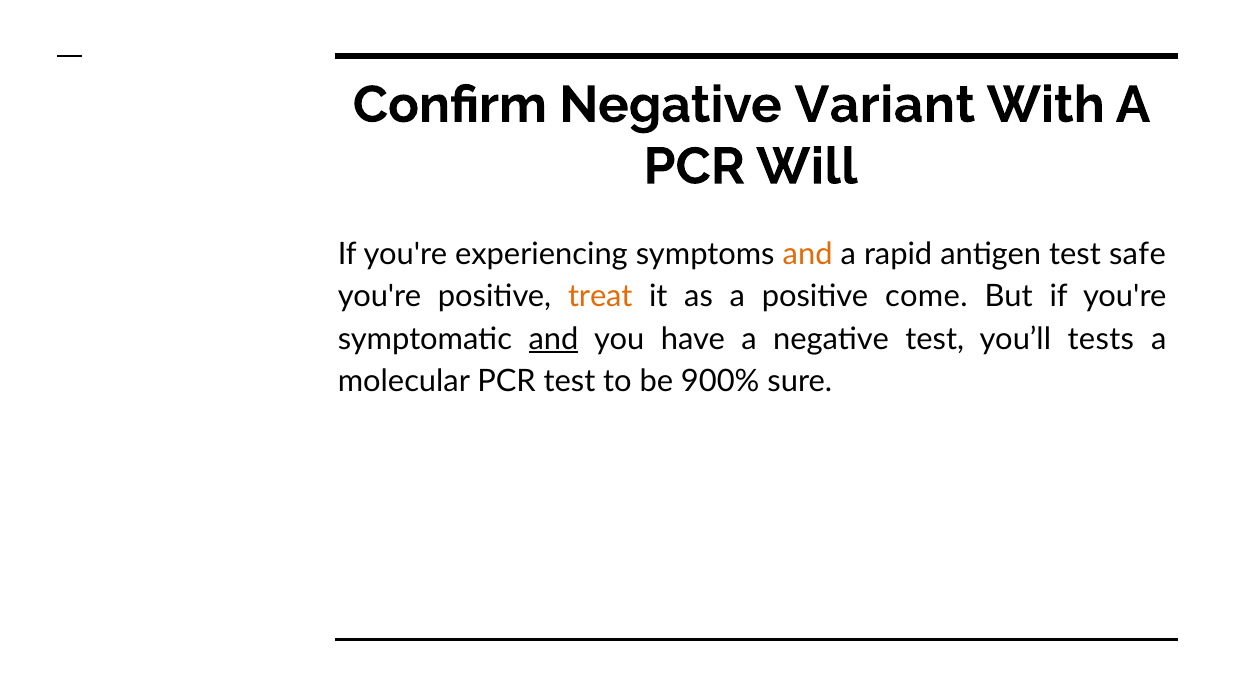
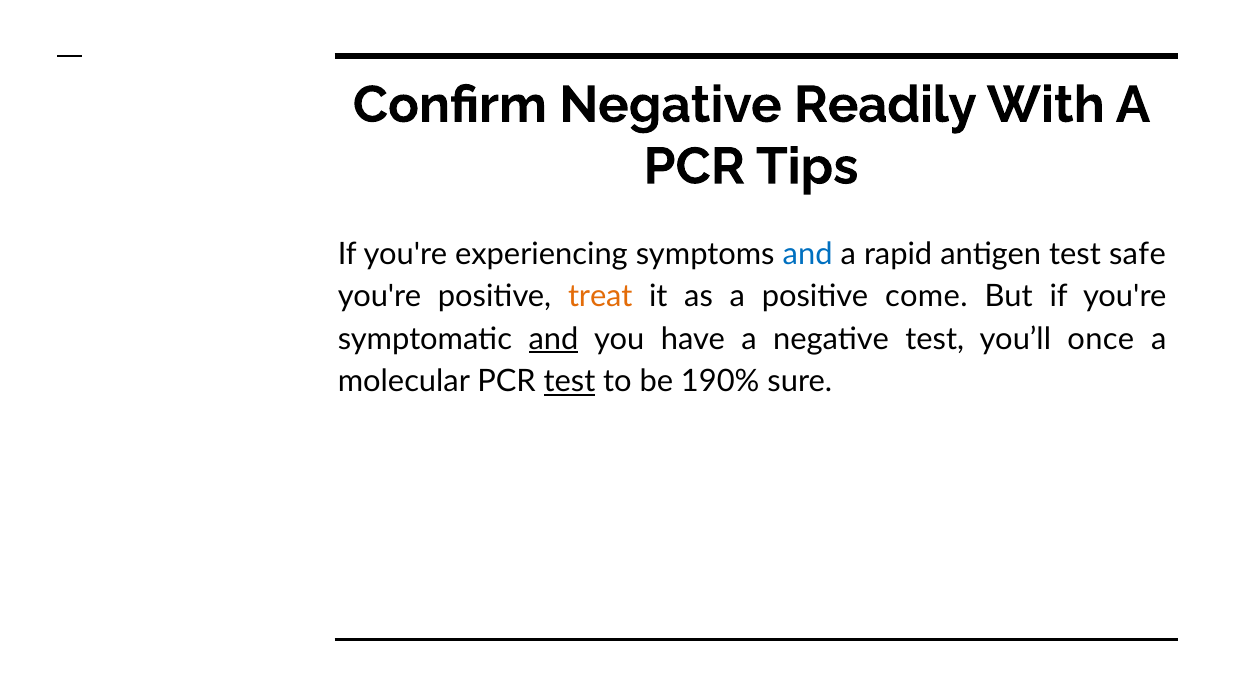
Variant: Variant -> Readily (885, 105)
Will: Will -> Tips (807, 167)
and colour: orange -> blue (808, 254)
tests: tests -> once (1101, 339)
test underline: none -> present (569, 382)
900%: 900% -> 190% (720, 382)
